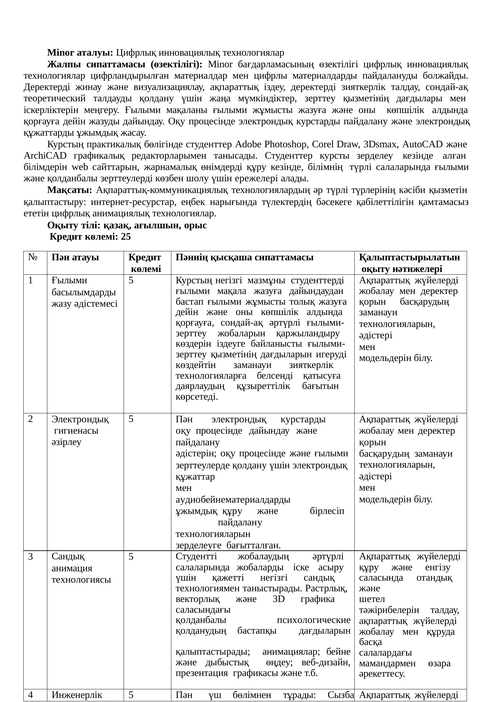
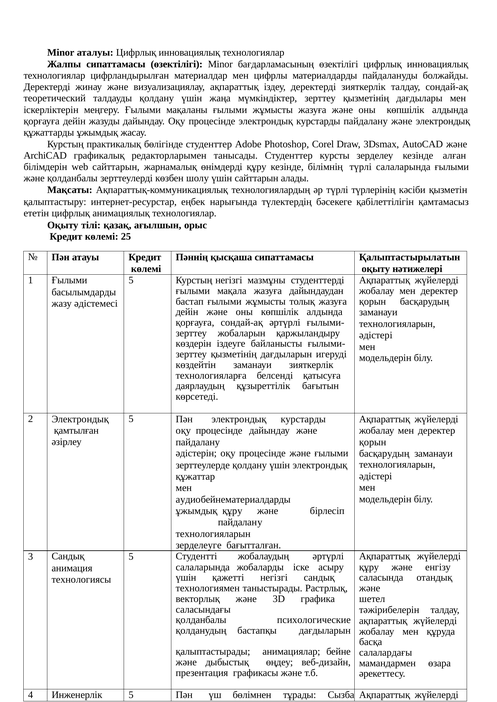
үшін ережелері: ережелері -> сайттарын (257, 178)
гигиенасы: гигиенасы -> қамтылған (76, 431)
